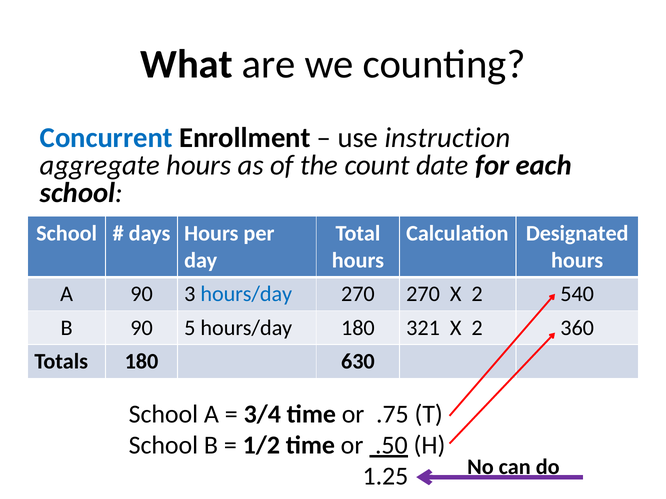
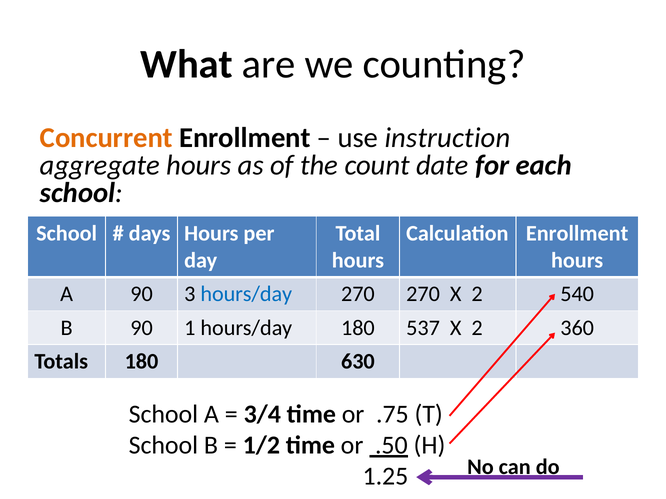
Concurrent colour: blue -> orange (106, 138)
Calculation Designated: Designated -> Enrollment (577, 234)
5: 5 -> 1 (190, 328)
321: 321 -> 537 (423, 328)
